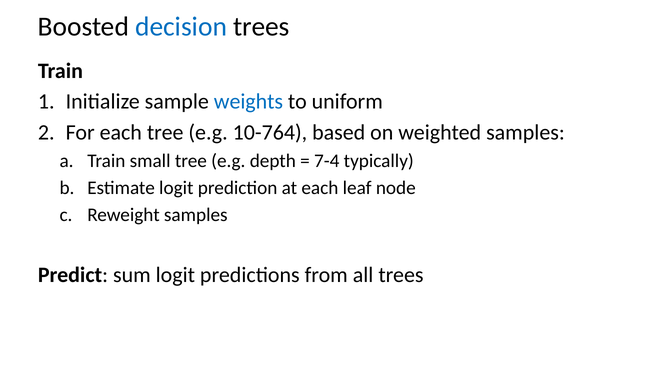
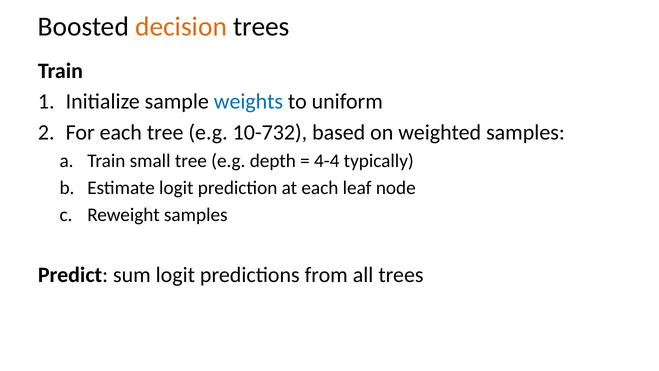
decision colour: blue -> orange (181, 27)
10-764: 10-764 -> 10-732 (270, 132)
7-4: 7-4 -> 4-4 (327, 161)
